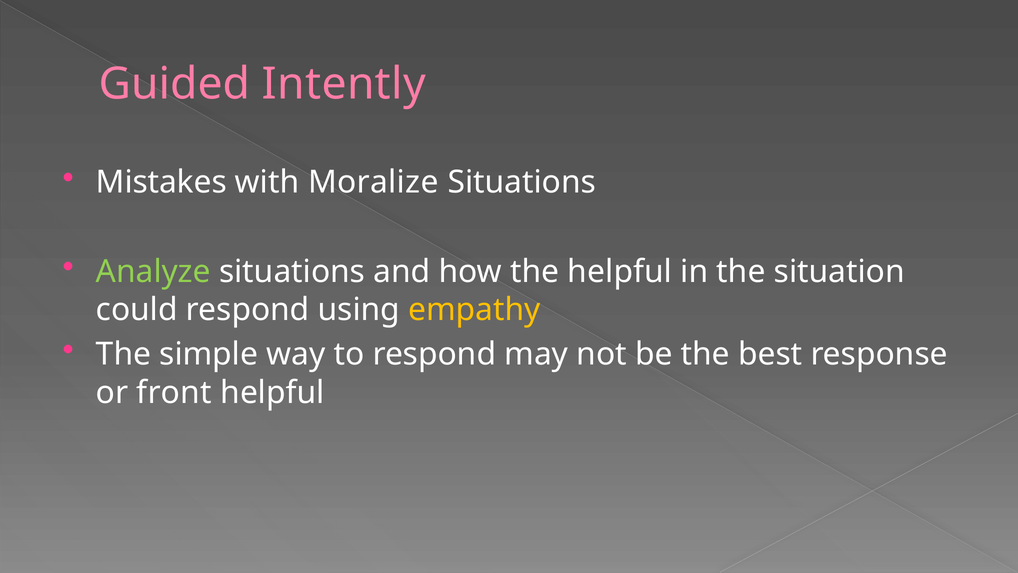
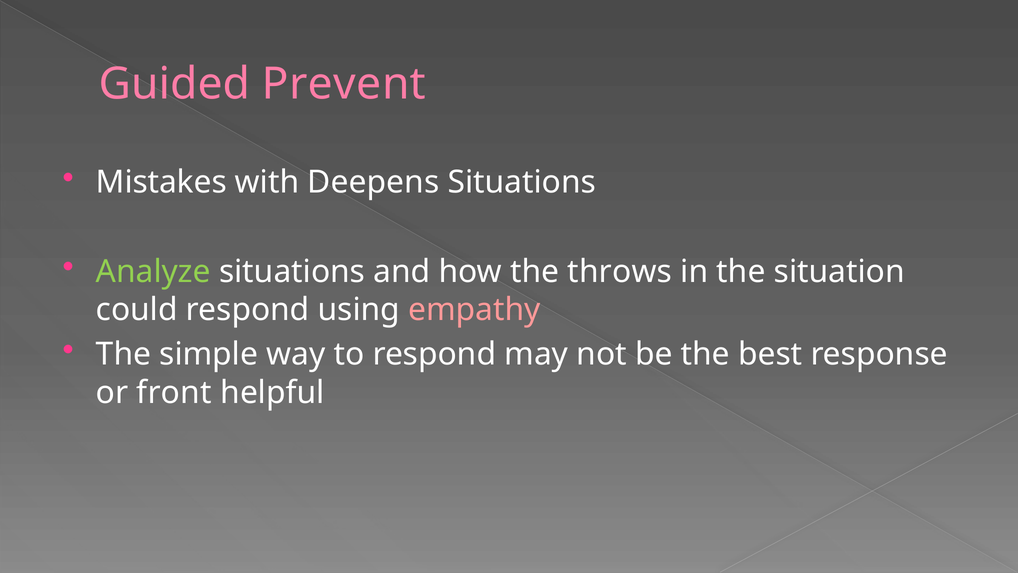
Intently: Intently -> Prevent (344, 84)
Moralize: Moralize -> Deepens (373, 182)
the helpful: helpful -> throws (620, 271)
empathy colour: yellow -> pink (474, 310)
